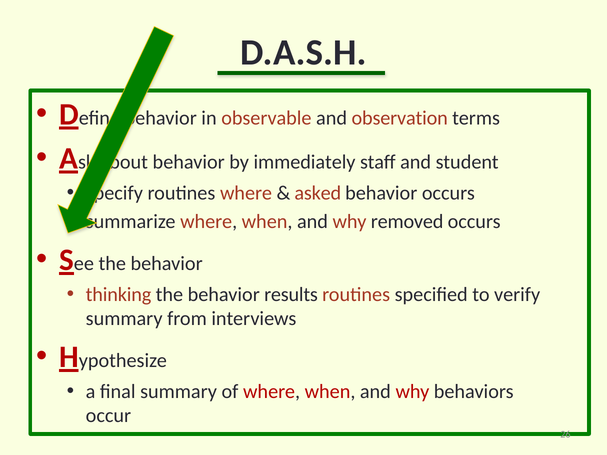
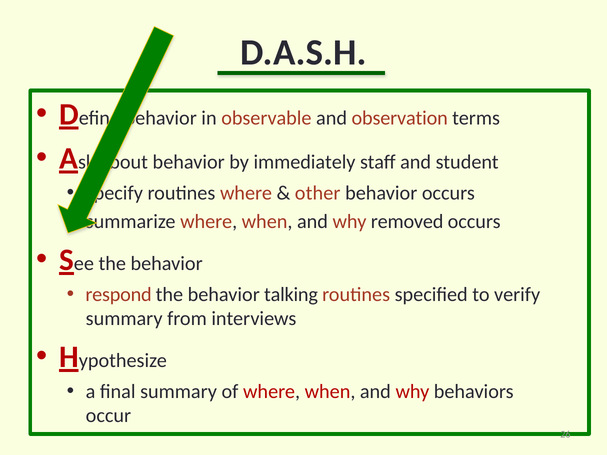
asked: asked -> other (318, 193)
thinking: thinking -> respond (119, 295)
results: results -> talking (291, 295)
